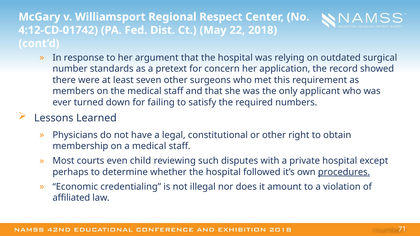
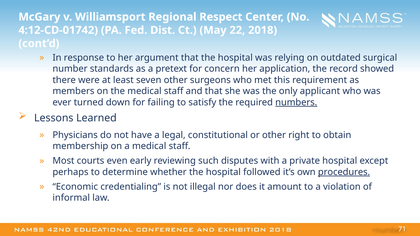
numbers underline: none -> present (296, 103)
child: child -> early (141, 161)
affiliated: affiliated -> informal (71, 198)
